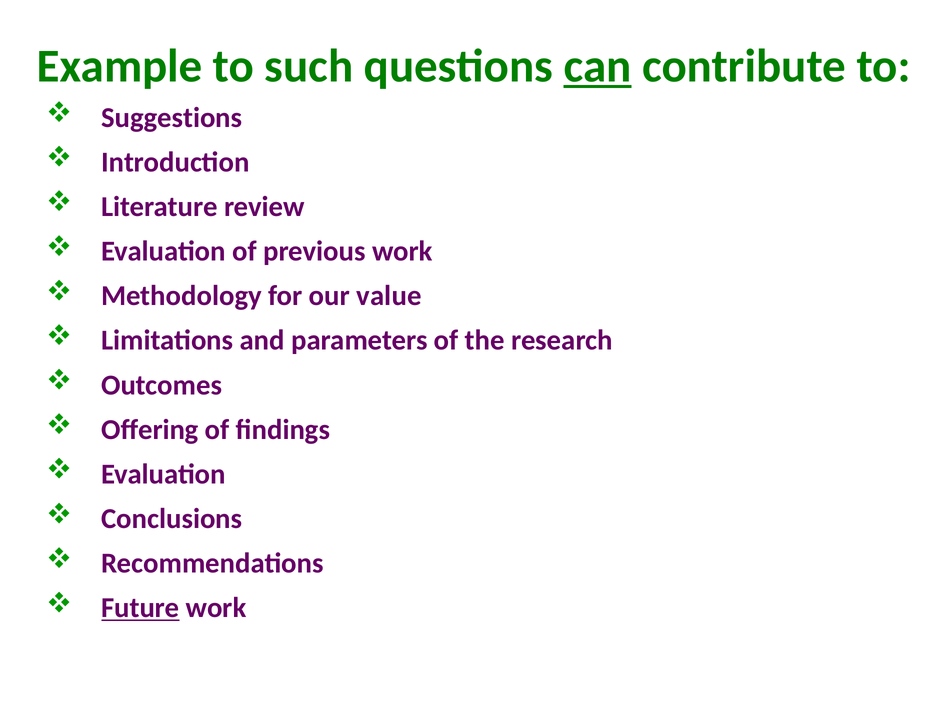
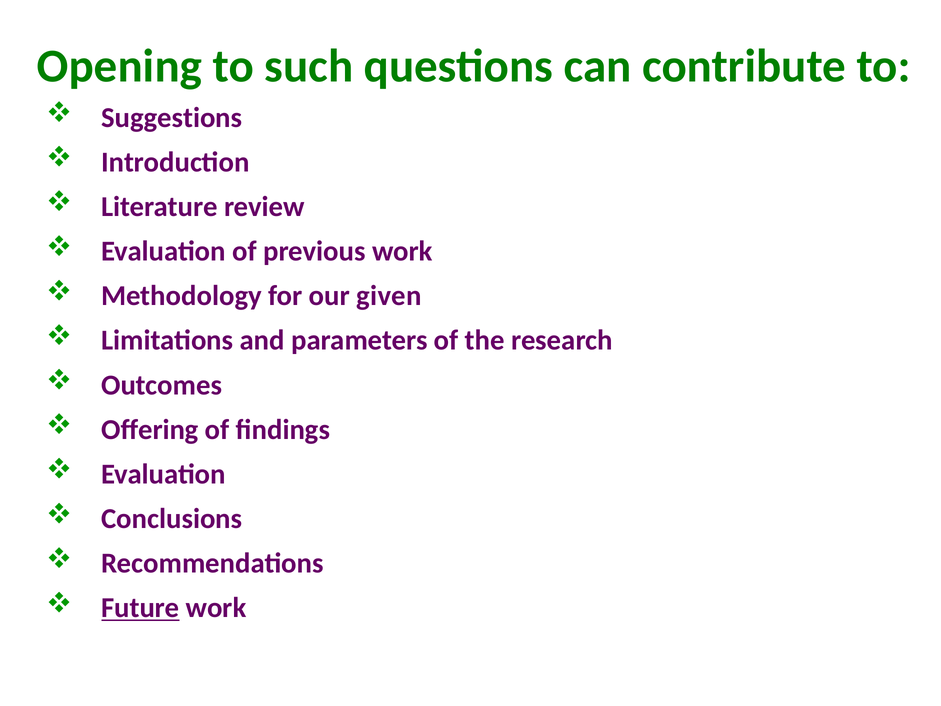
Example: Example -> Opening (119, 66)
can underline: present -> none (598, 66)
value: value -> given (389, 296)
